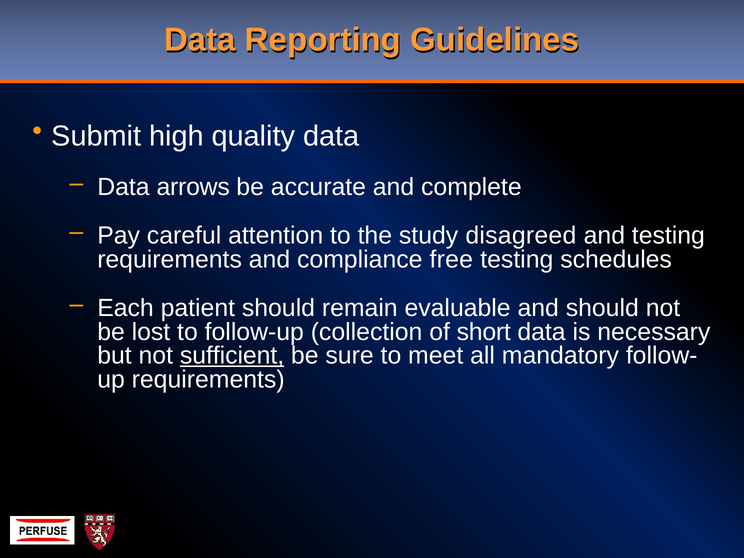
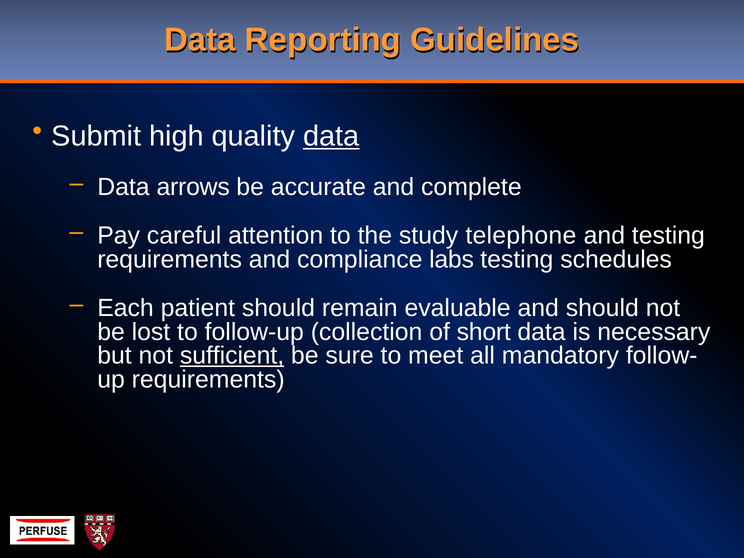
data underline: none -> present (331, 136)
disagreed: disagreed -> telephone (521, 236)
free: free -> labs (452, 260)
